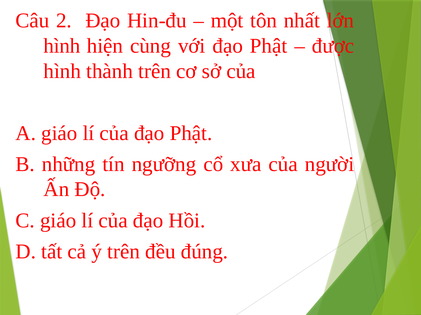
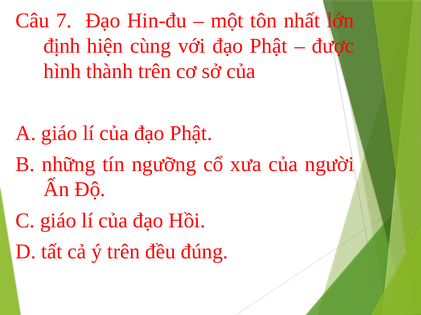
2: 2 -> 7 (64, 21)
hình: hình -> định (62, 46)
